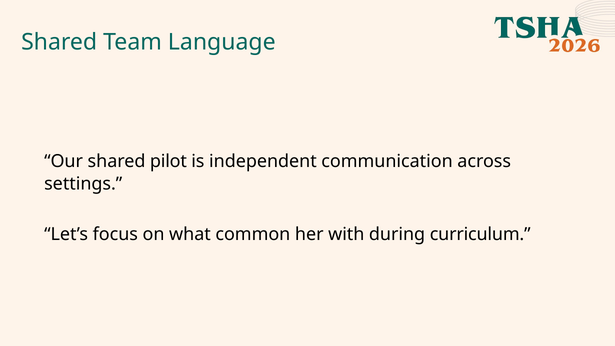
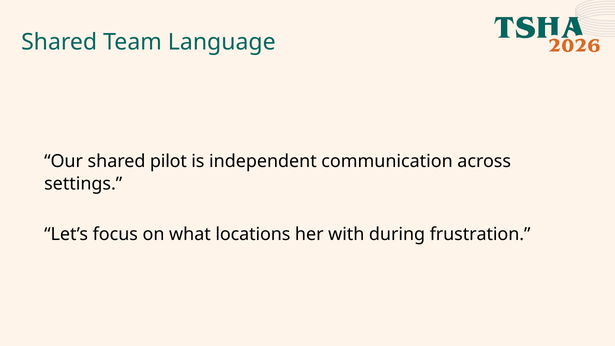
common: common -> locations (253, 234)
curriculum: curriculum -> frustration (480, 234)
